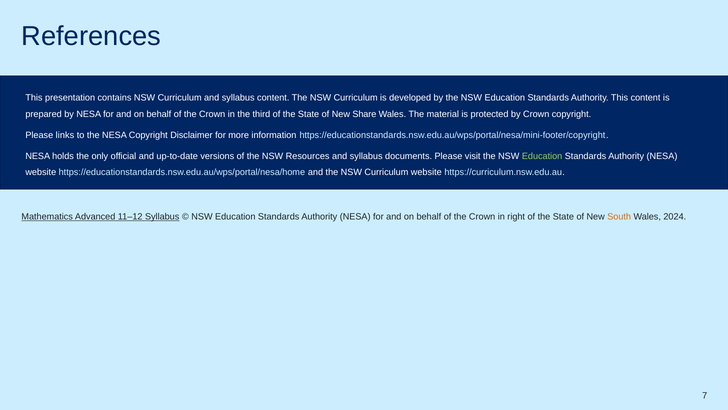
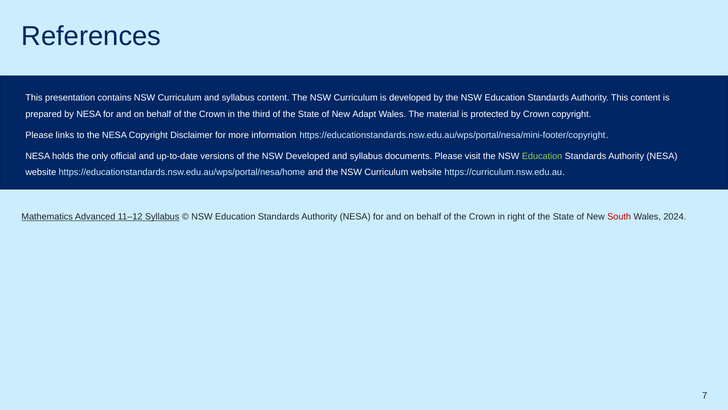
Share: Share -> Adapt (364, 114)
NSW Resources: Resources -> Developed (308, 156)
South colour: orange -> red (619, 216)
